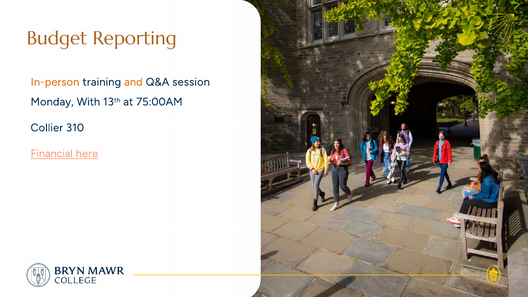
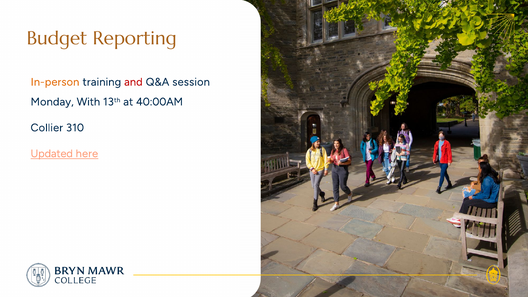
and colour: orange -> red (133, 82)
75:00AM: 75:00AM -> 40:00AM (159, 102)
Financial: Financial -> Updated (52, 154)
